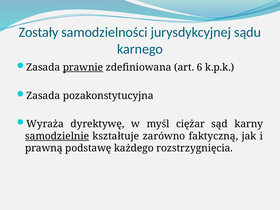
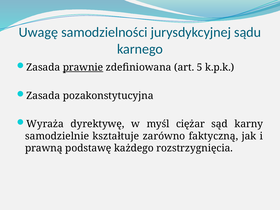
Zostały: Zostały -> Uwagę (38, 32)
6: 6 -> 5 (200, 67)
samodzielnie underline: present -> none (57, 136)
